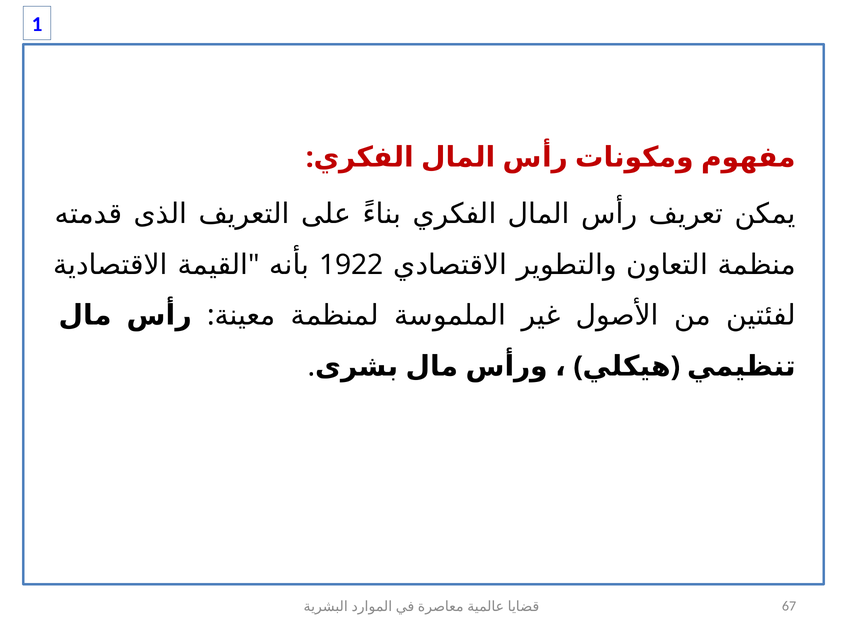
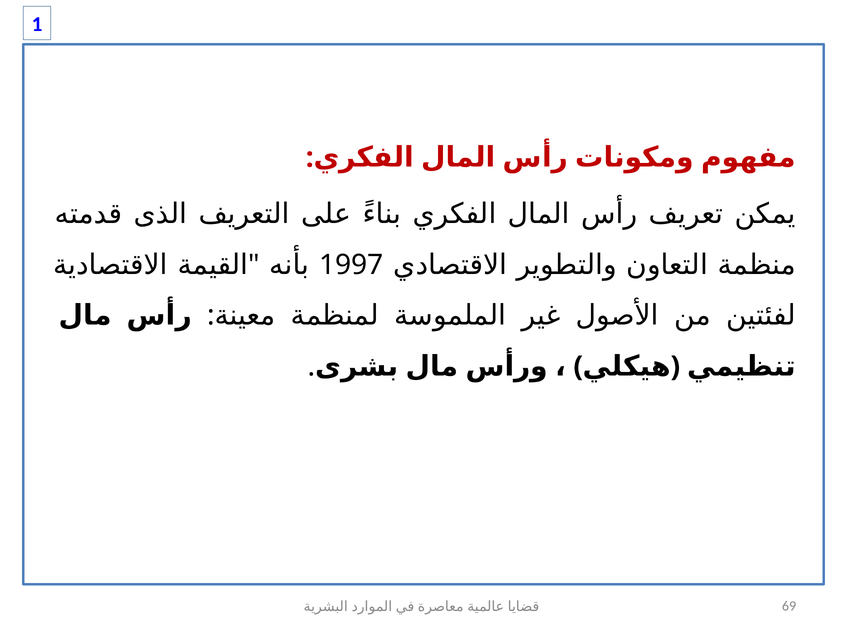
1922: 1922 -> 1997 (351, 265)
67: 67 -> 69 (789, 607)
